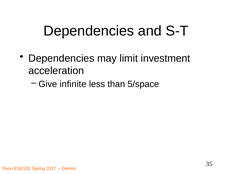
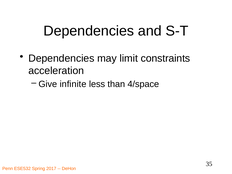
investment: investment -> constraints (165, 58)
5/space: 5/space -> 4/space (143, 84)
